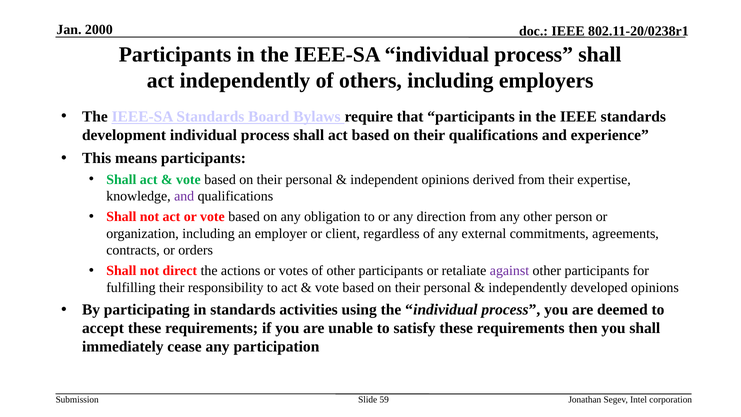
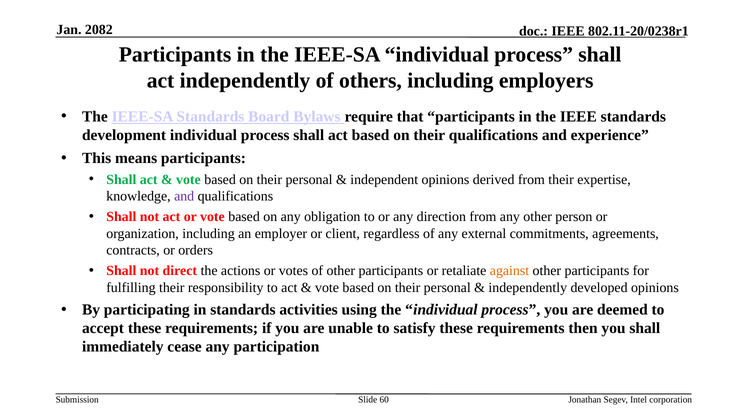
2000: 2000 -> 2082 (99, 29)
against colour: purple -> orange (510, 271)
59: 59 -> 60 (384, 400)
